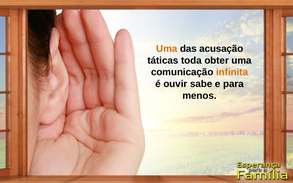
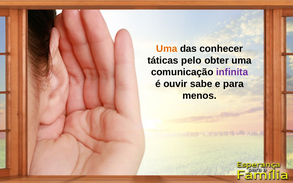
acusação: acusação -> conhecer (221, 49)
toda: toda -> pelo (191, 60)
infinita colour: orange -> purple (232, 72)
